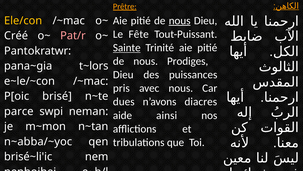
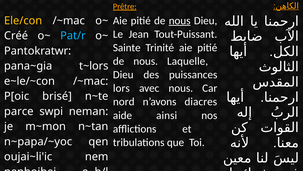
Fête: Fête -> Jean (139, 34)
Pat/r colour: pink -> light blue (73, 36)
Sainte underline: present -> none (127, 48)
Prodiges: Prodiges -> Laquelle (188, 61)
pris: pris -> lors (121, 88)
dues: dues -> nord (124, 102)
n~abba/~yoc: n~abba/~yoc -> n~papa/~yoc (38, 141)
brisé~li'ic: brisé~li'ic -> oujai~li'ic (28, 156)
